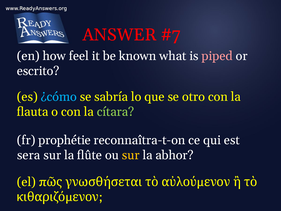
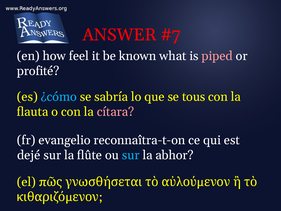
escrito: escrito -> profité (38, 71)
otro: otro -> tous (194, 97)
cítara colour: light green -> pink (115, 112)
prophétie: prophétie -> evangelio (65, 140)
sera: sera -> dejé (29, 155)
sur colour: yellow -> light blue (131, 155)
